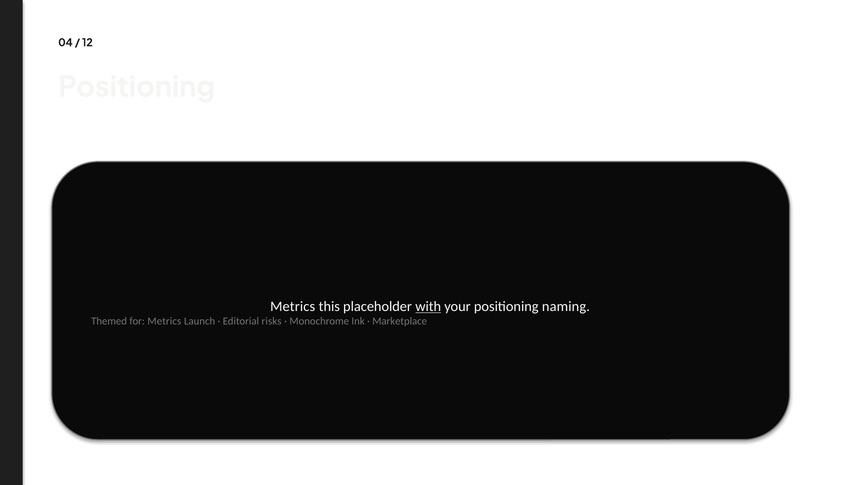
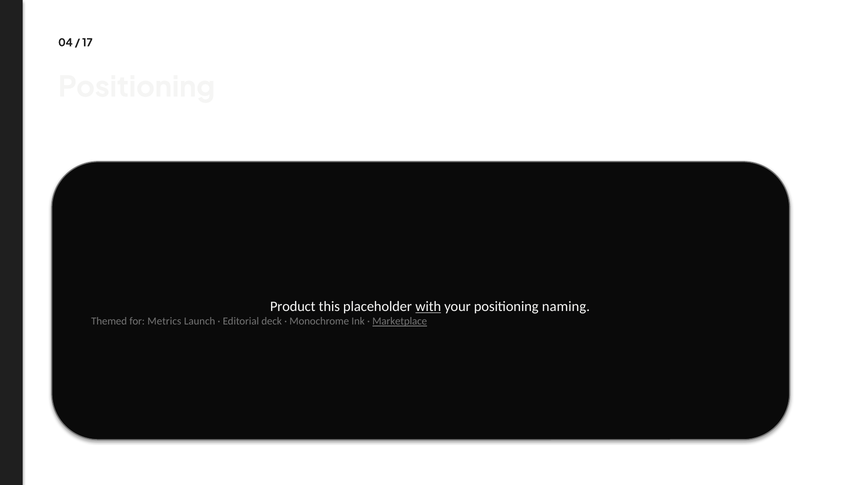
12: 12 -> 17 (87, 43)
Metrics: Metrics -> Product (293, 307)
risks: risks -> deck (272, 322)
Marketplace underline: none -> present (400, 322)
